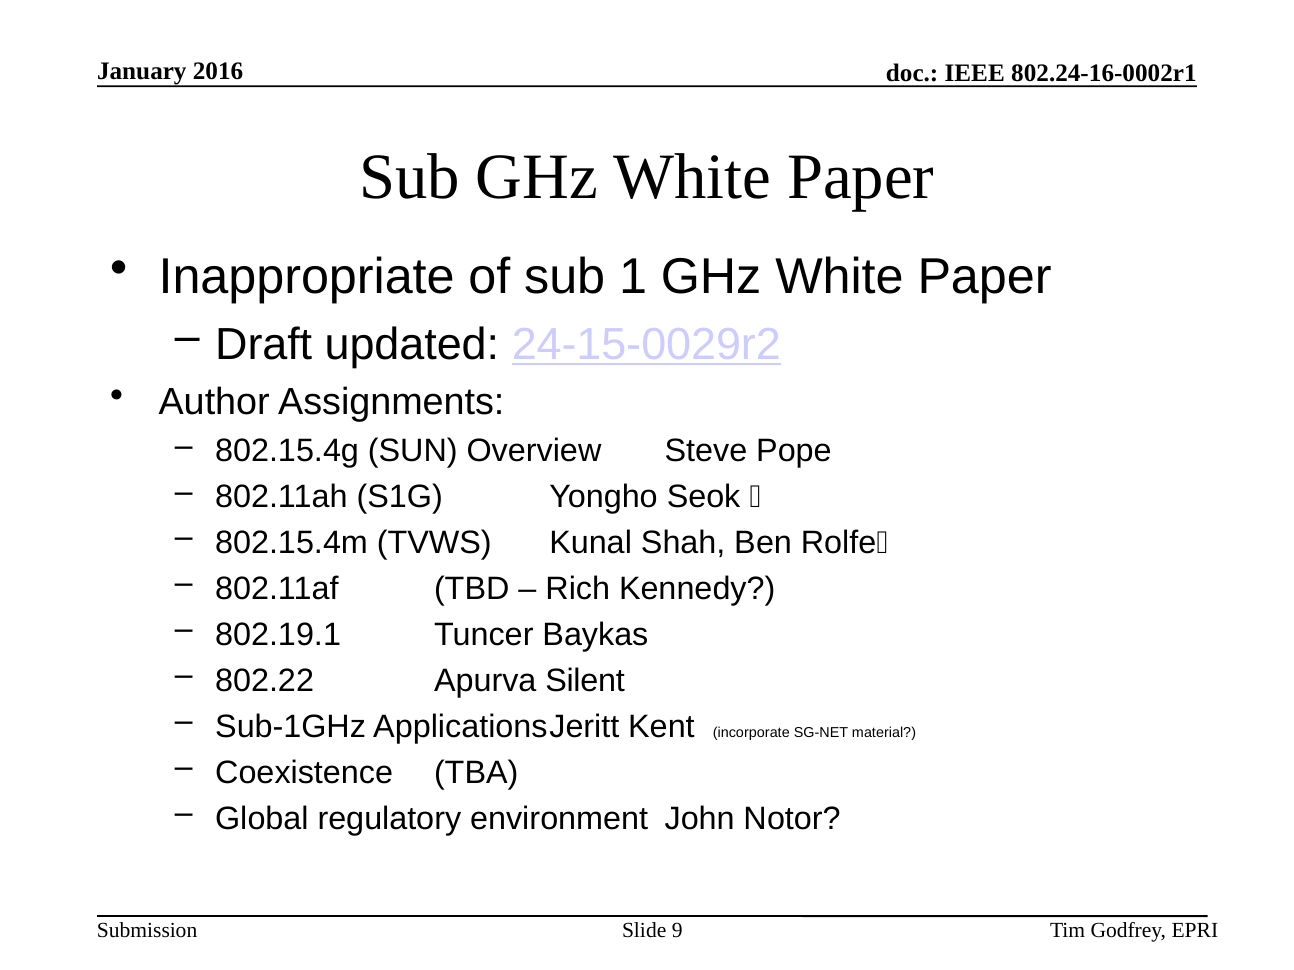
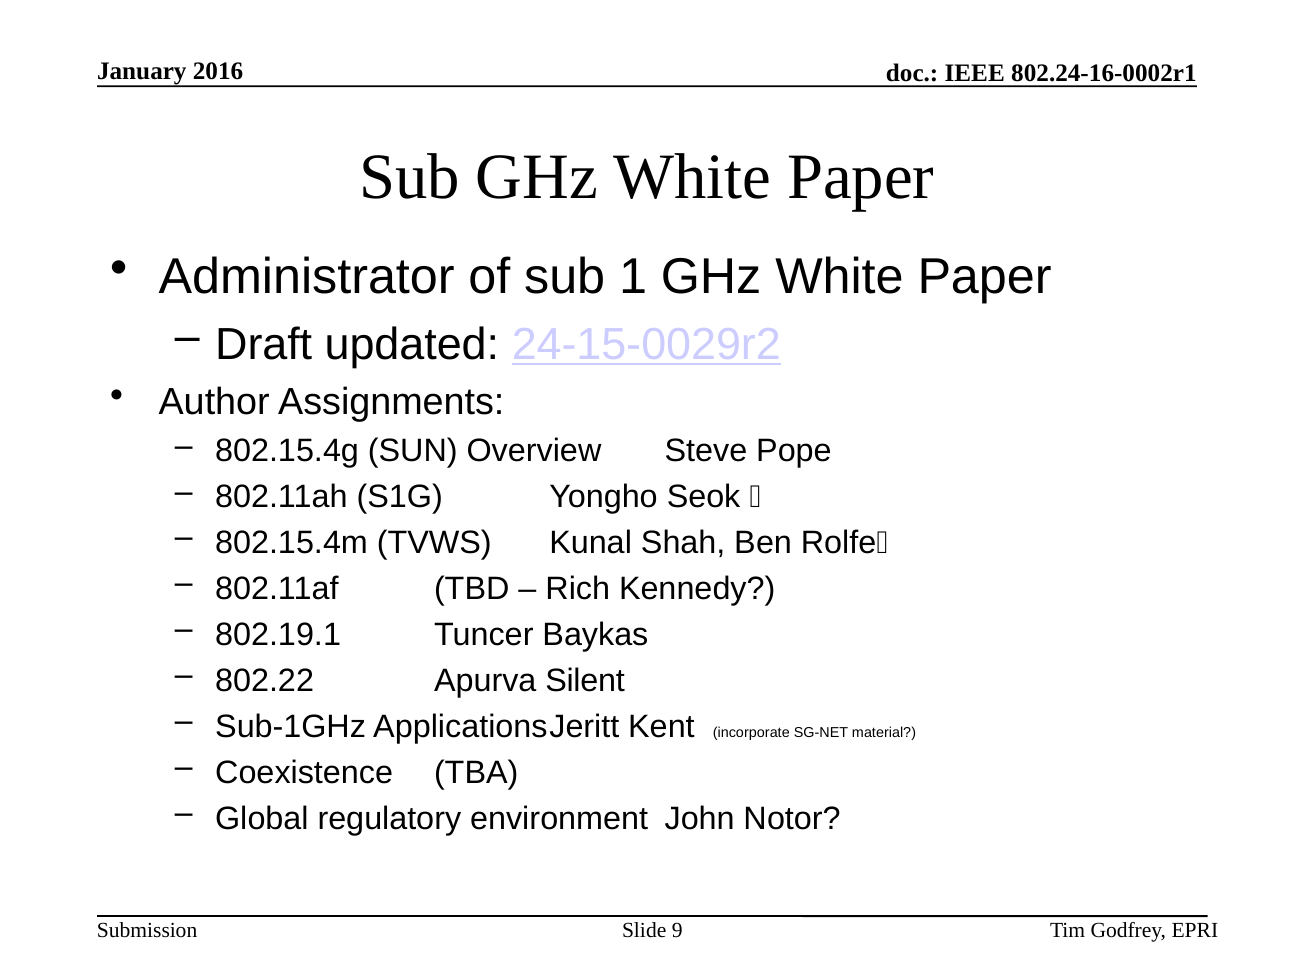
Inappropriate: Inappropriate -> Administrator (307, 277)
